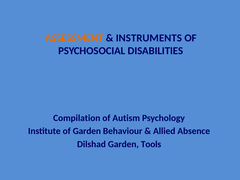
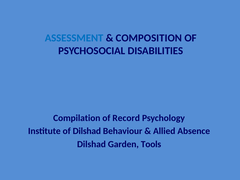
ASSESSMENT colour: orange -> blue (74, 38)
INSTRUMENTS: INSTRUMENTS -> COMPOSITION (149, 38)
Autism: Autism -> Record (126, 118)
of Garden: Garden -> Dilshad (87, 131)
